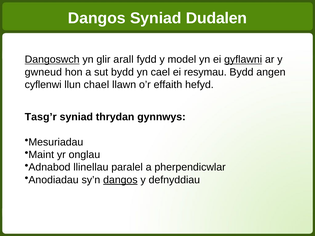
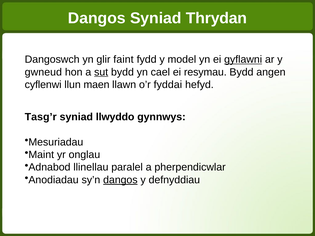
Dudalen: Dudalen -> Thrydan (216, 18)
Dangoswch underline: present -> none (52, 60)
arall: arall -> faint (124, 60)
sut underline: none -> present (101, 72)
chael: chael -> maen (97, 85)
effaith: effaith -> fyddai (168, 85)
thrydan: thrydan -> llwyddo (115, 117)
